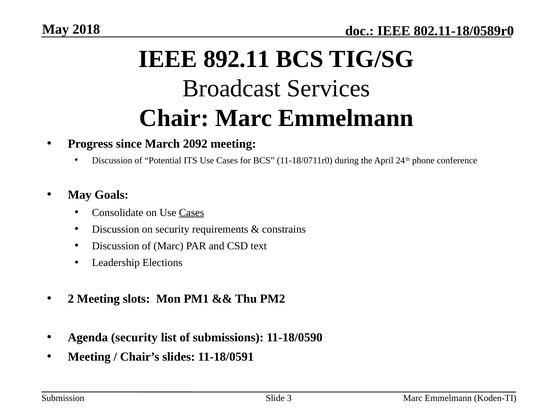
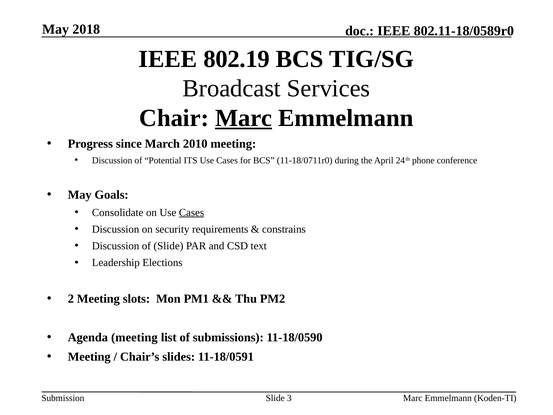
892.11: 892.11 -> 802.19 (237, 59)
Marc underline: none -> present (244, 118)
2092: 2092 -> 2010 (195, 144)
of Marc: Marc -> Slide (168, 246)
Agenda security: security -> meeting (134, 337)
